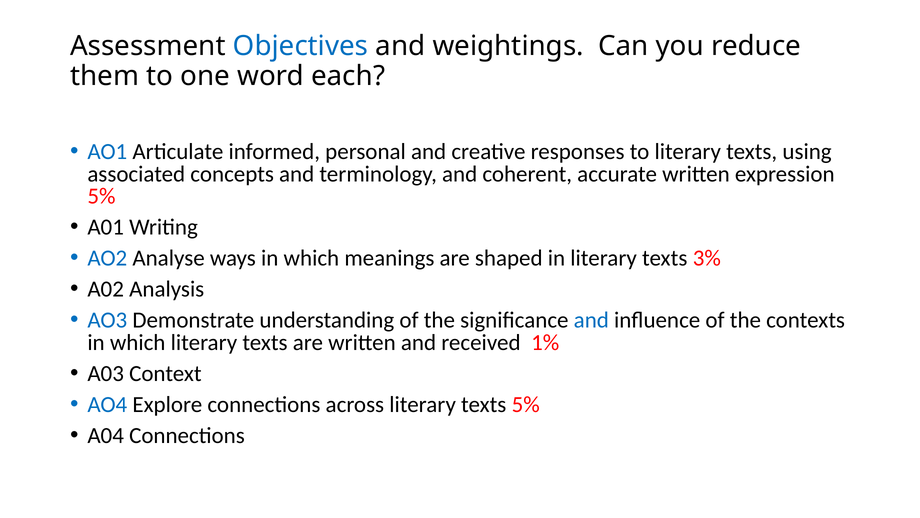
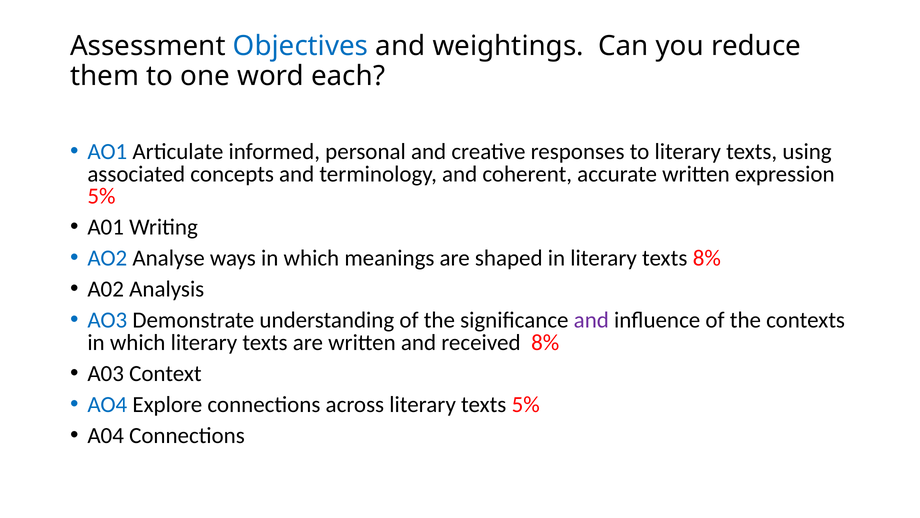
texts 3%: 3% -> 8% (707, 258)
and colour: blue -> purple (591, 320)
received 1%: 1% -> 8% (545, 342)
